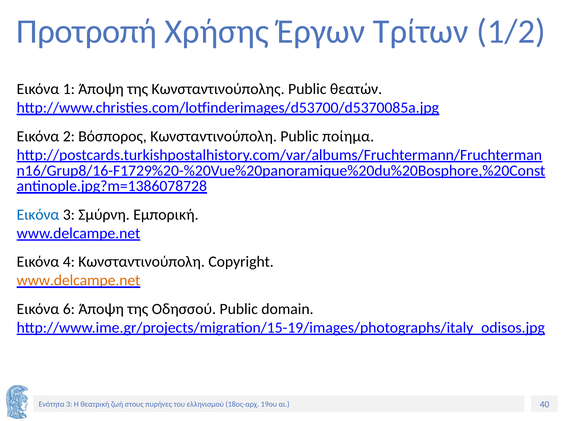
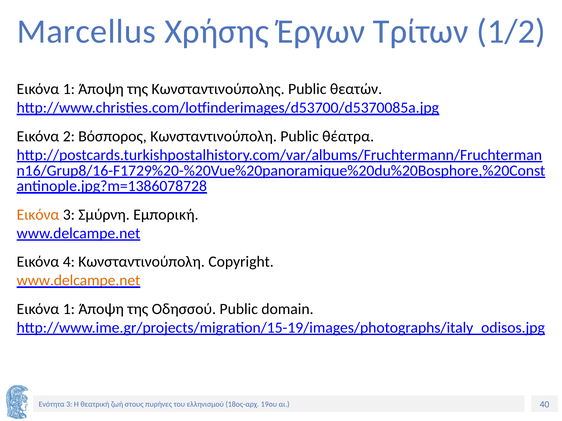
Προτροπή: Προτροπή -> Marcellus (86, 31)
ποίημα: ποίημα -> θέατρα (348, 136)
Εικόνα colour: blue -> orange (38, 215)
6: 6 -> 1 (69, 309)
